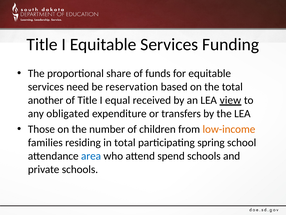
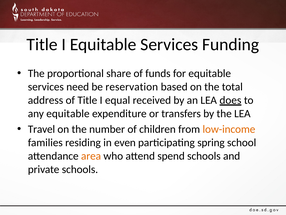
another: another -> address (46, 100)
view: view -> does (230, 100)
any obligated: obligated -> equitable (68, 113)
Those: Those -> Travel (41, 129)
in total: total -> even (125, 142)
area colour: blue -> orange (91, 156)
